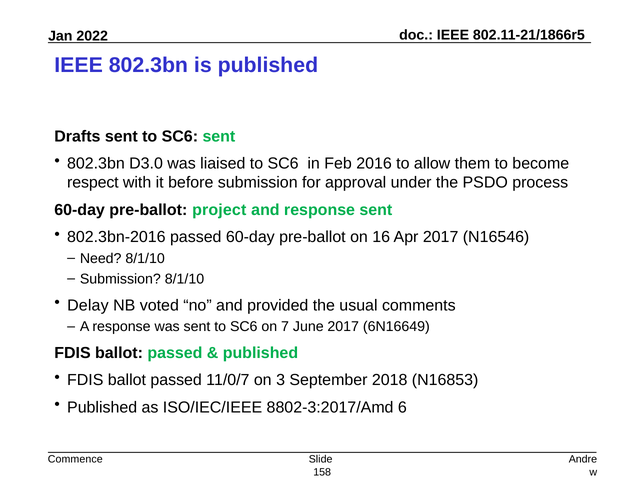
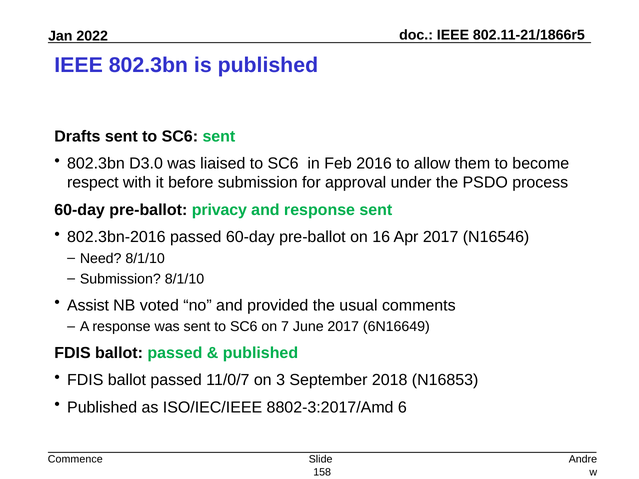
project: project -> privacy (219, 210)
Delay: Delay -> Assist (88, 305)
